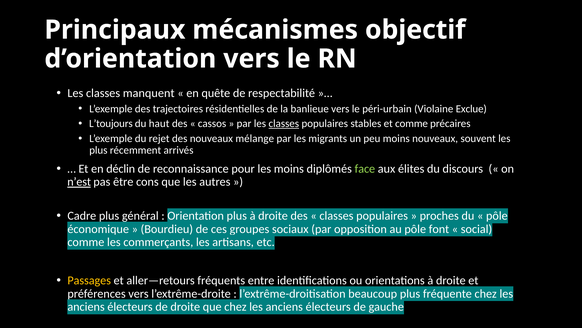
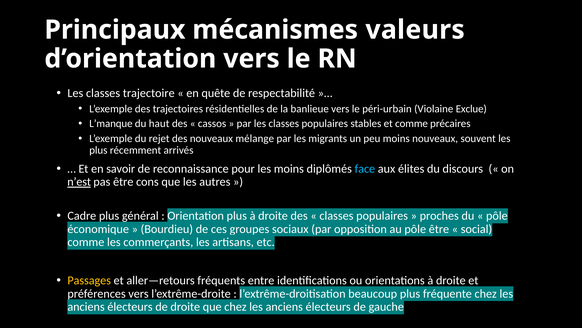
objectif: objectif -> valeurs (415, 30)
manquent: manquent -> trajectoire (149, 93)
L’toujours: L’toujours -> L’manque (111, 123)
classes underline: present -> none (284, 123)
déclin: déclin -> savoir (121, 169)
face colour: light green -> light blue (365, 169)
pôle font: font -> être (439, 229)
